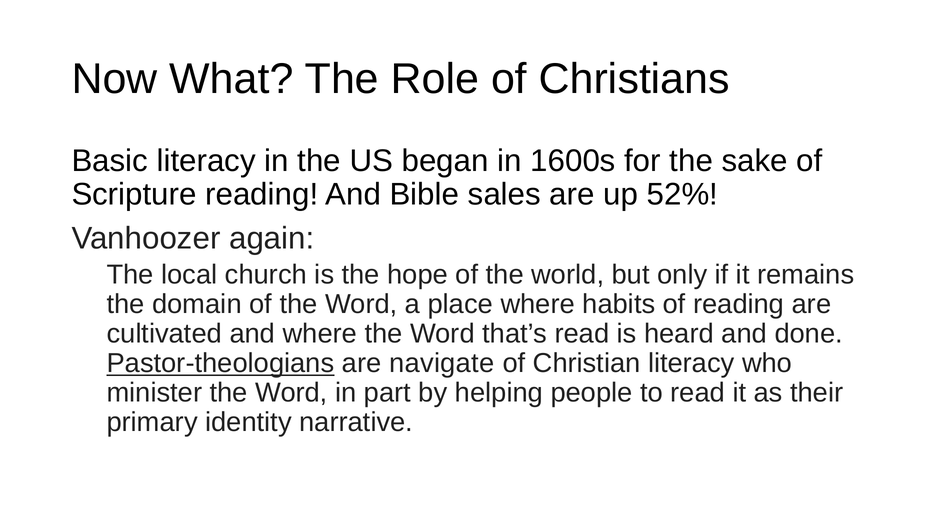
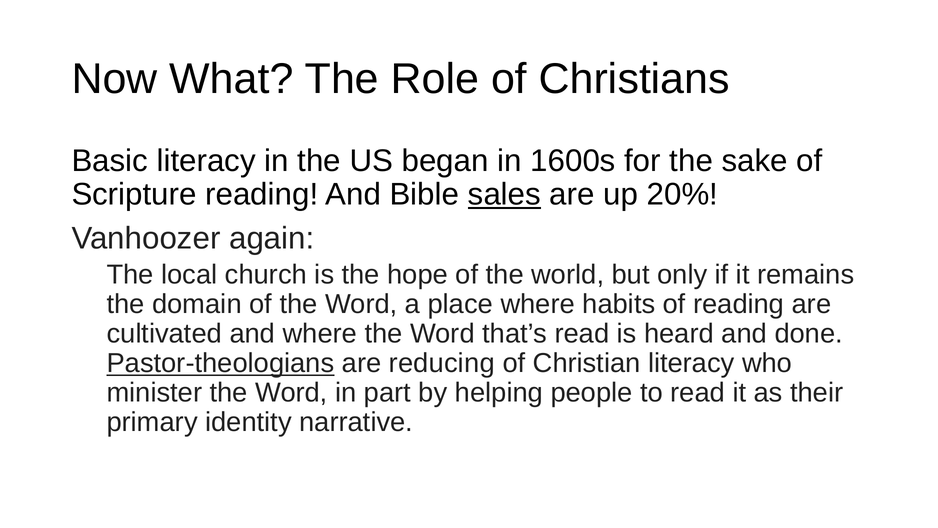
sales underline: none -> present (504, 194)
52%: 52% -> 20% (682, 194)
navigate: navigate -> reducing (442, 363)
